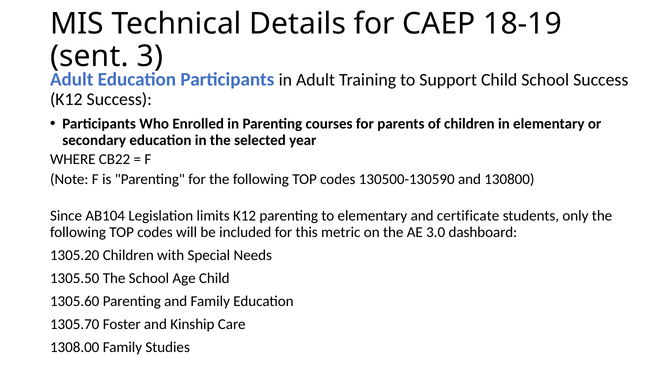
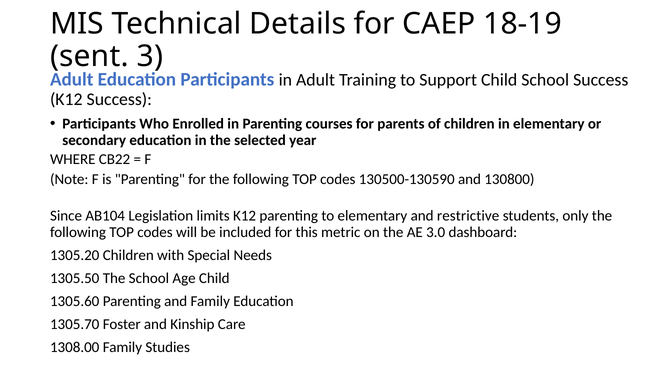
certificate: certificate -> restrictive (468, 216)
